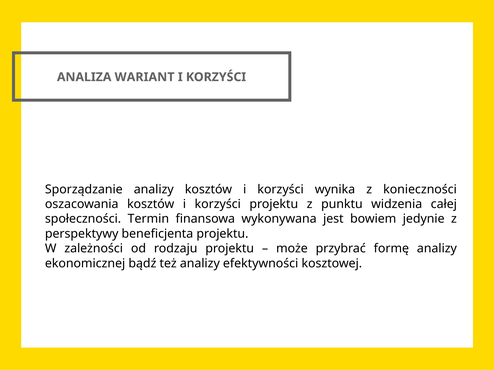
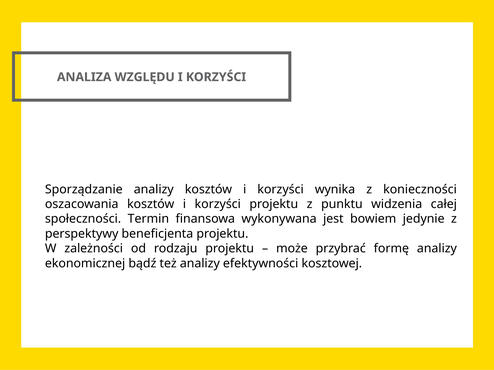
WARIANT: WARIANT -> WZGLĘDU (145, 77)
